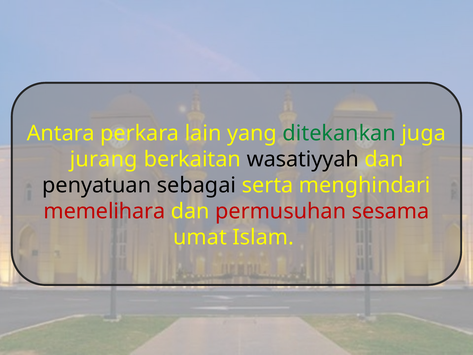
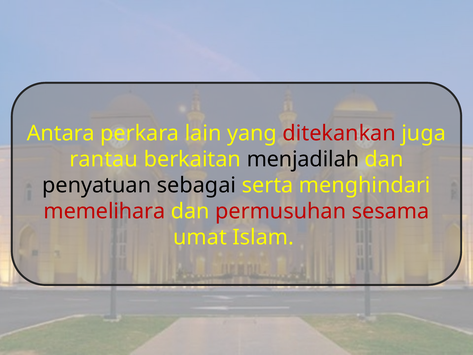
ditekankan colour: green -> red (339, 133)
jurang: jurang -> rantau (104, 159)
wasatiyyah: wasatiyyah -> menjadilah (303, 159)
